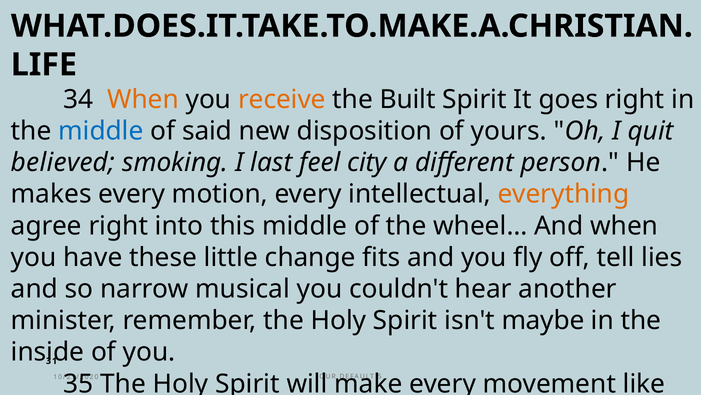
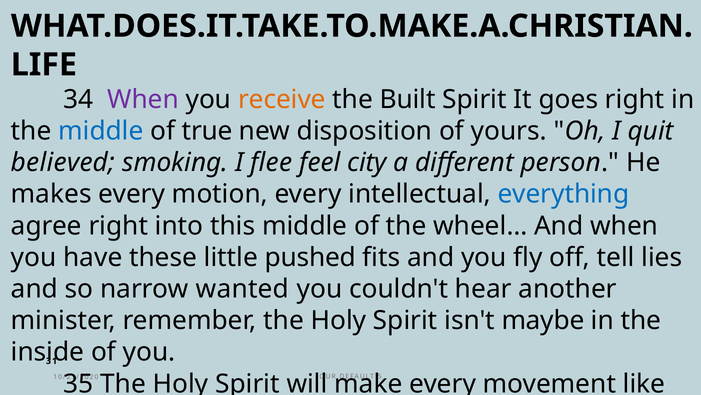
When colour: orange -> purple (143, 99)
said: said -> true (207, 131)
last: last -> flee (271, 162)
everything colour: orange -> blue (564, 194)
change: change -> pushed (310, 257)
musical: musical -> wanted (242, 289)
